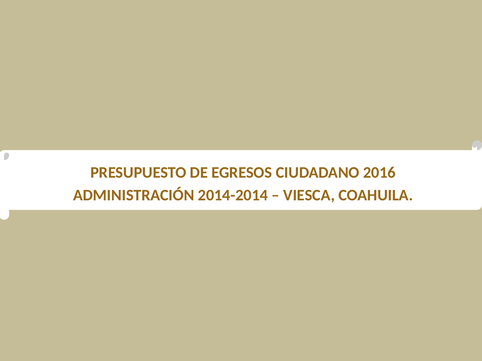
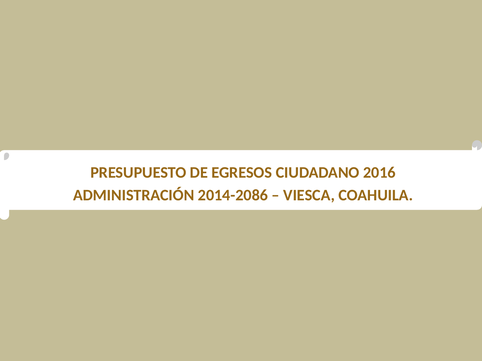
2014-2014: 2014-2014 -> 2014-2086 (233, 195)
